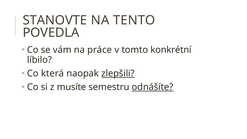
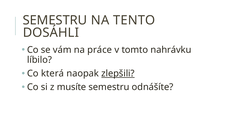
STANOVTE: STANOVTE -> SEMESTRU (55, 20)
POVEDLA: POVEDLA -> DOSÁHLI (51, 33)
konkrétní: konkrétní -> nahrávku (171, 50)
odnášíte underline: present -> none (153, 87)
